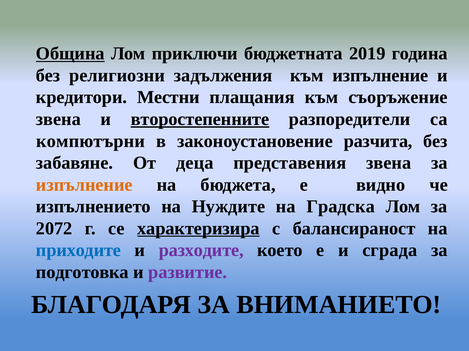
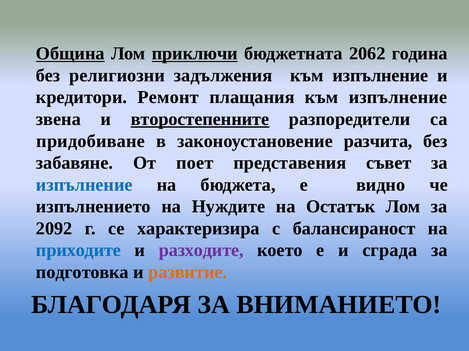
приключи underline: none -> present (195, 54)
2019: 2019 -> 2062 (367, 54)
Местни: Местни -> Ремонт (168, 98)
плащания към съоръжение: съоръжение -> изпълнение (398, 98)
компютърни: компютърни -> придобиване (91, 141)
деца: деца -> поет (195, 163)
представения звена: звена -> съвет (389, 163)
изпълнение colour: orange -> blue (84, 185)
Градска: Градска -> Остатък (341, 207)
2072: 2072 -> 2092 (54, 229)
характеризира underline: present -> none (198, 229)
развитие colour: purple -> orange (188, 273)
